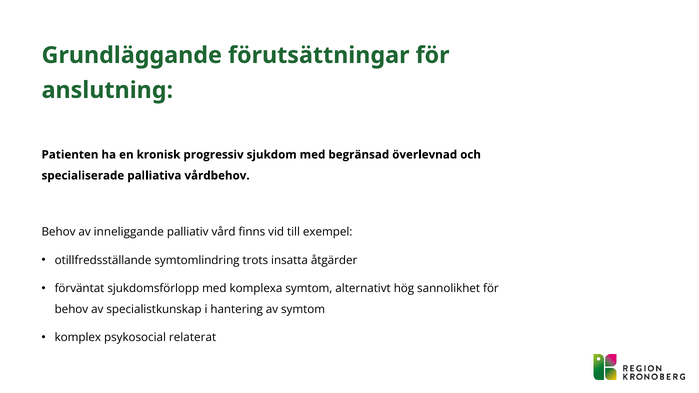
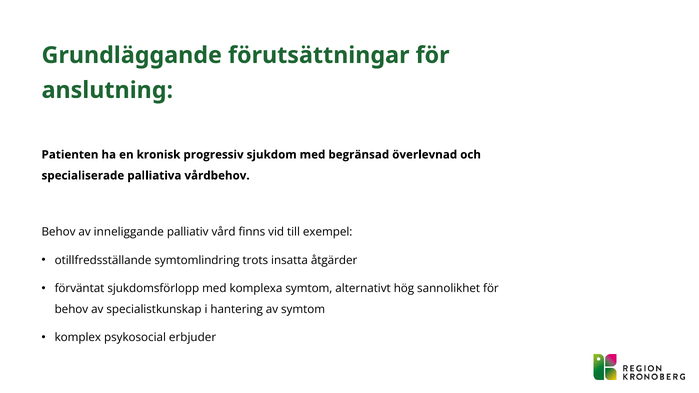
relaterat: relaterat -> erbjuder (193, 338)
